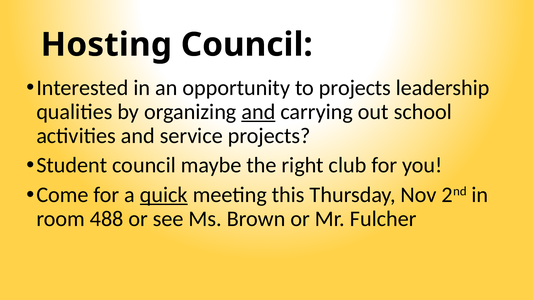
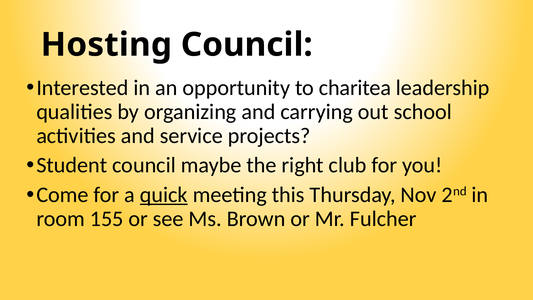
to projects: projects -> charitea (355, 88)
and underline: present -> none (258, 112)
488: 488 -> 155 (107, 219)
